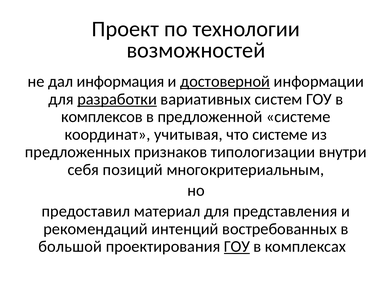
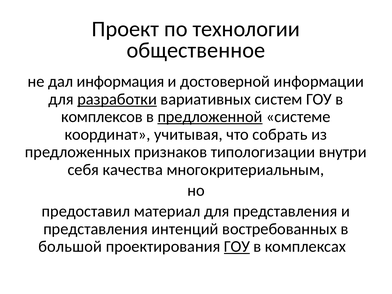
возможностей: возможностей -> общественное (196, 50)
достоверной underline: present -> none (225, 82)
предложенной underline: none -> present (210, 117)
что системе: системе -> собрать (280, 134)
позиций: позиций -> качества (133, 170)
рекомендаций: рекомендаций -> представления (96, 229)
